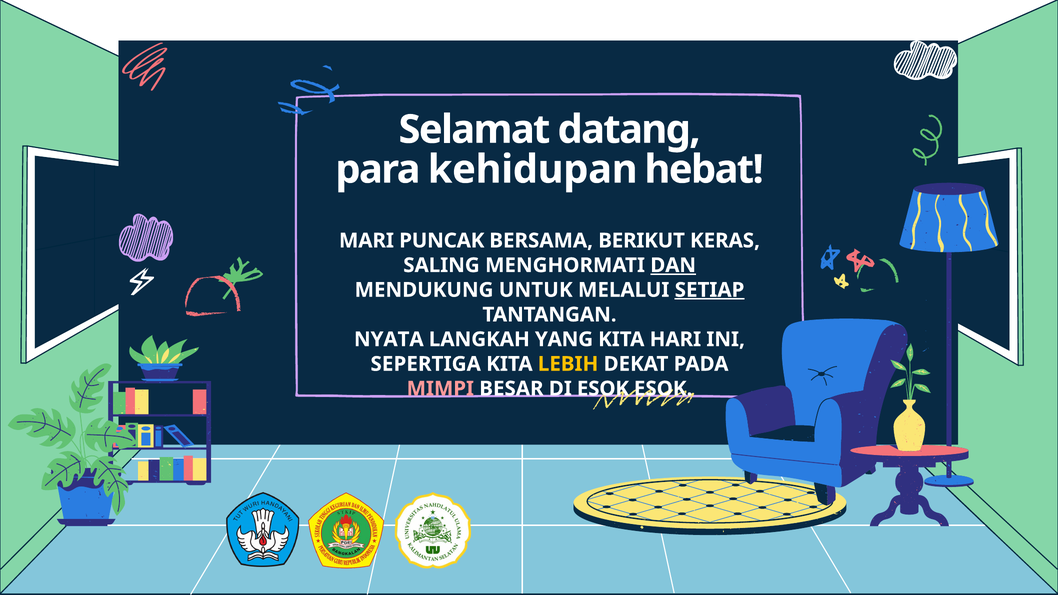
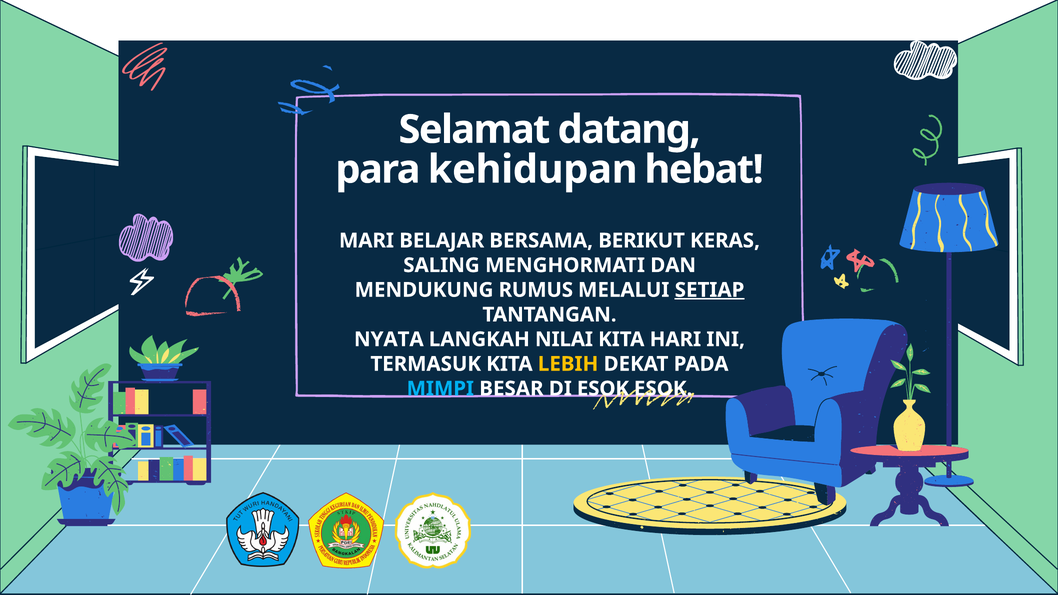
PUNCAK: PUNCAK -> BELAJAR (442, 241)
DAN underline: present -> none (673, 265)
UNTUK: UNTUK -> RUMUS (536, 290)
YANG: YANG -> NILAI (564, 339)
SEPERTIGA: SEPERTIGA -> TERMASUK (426, 364)
MIMPI colour: pink -> light blue (440, 389)
